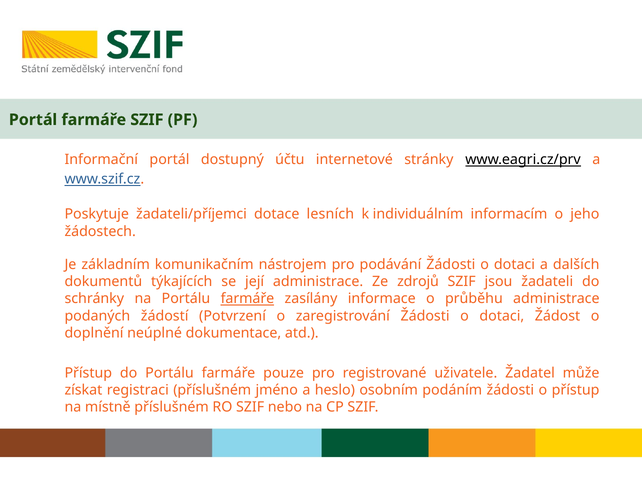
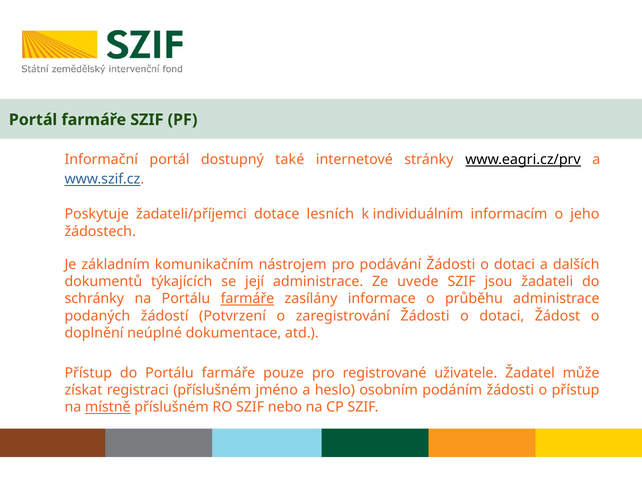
účtu: účtu -> také (290, 159)
zdrojů: zdrojů -> uvede (418, 281)
místně underline: none -> present (108, 407)
